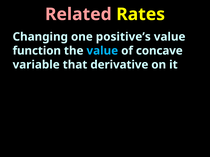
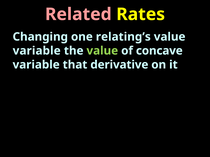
positive’s: positive’s -> relating’s (123, 37)
function: function -> variable (37, 51)
value colour: light blue -> light green (102, 51)
